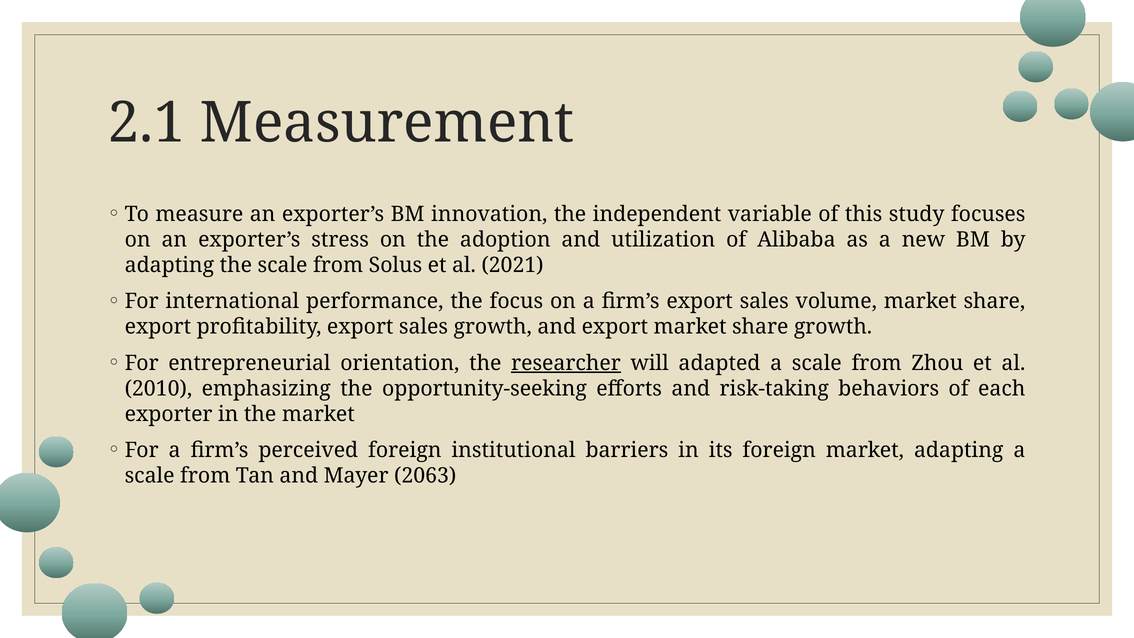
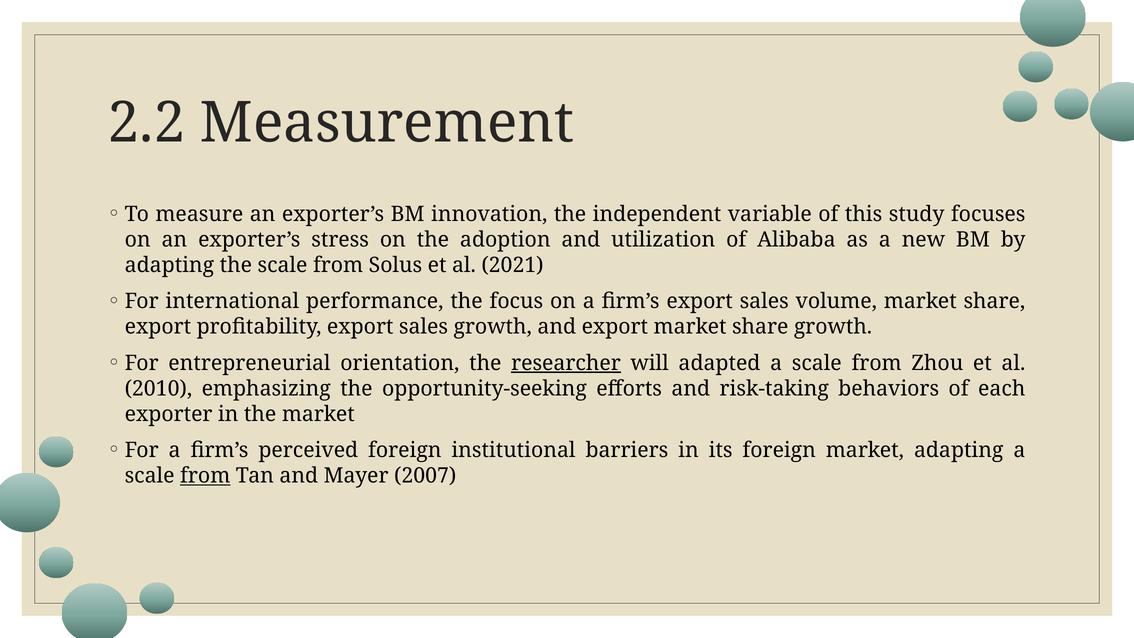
2.1: 2.1 -> 2.2 (146, 123)
from underline: none -> present (205, 476)
2063: 2063 -> 2007 (425, 476)
